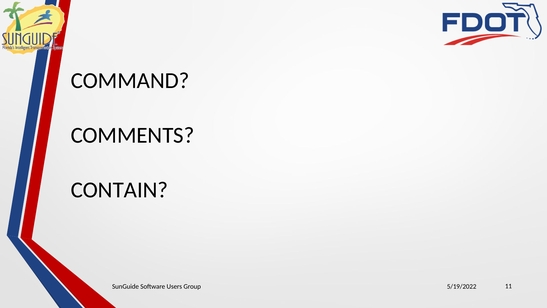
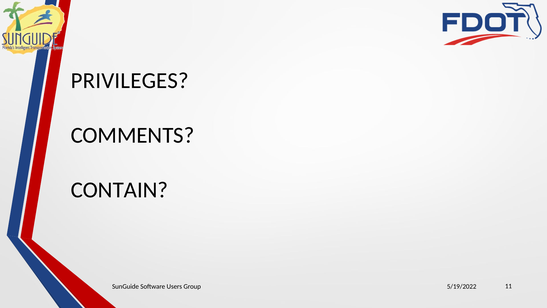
COMMAND: COMMAND -> PRIVILEGES (130, 80)
